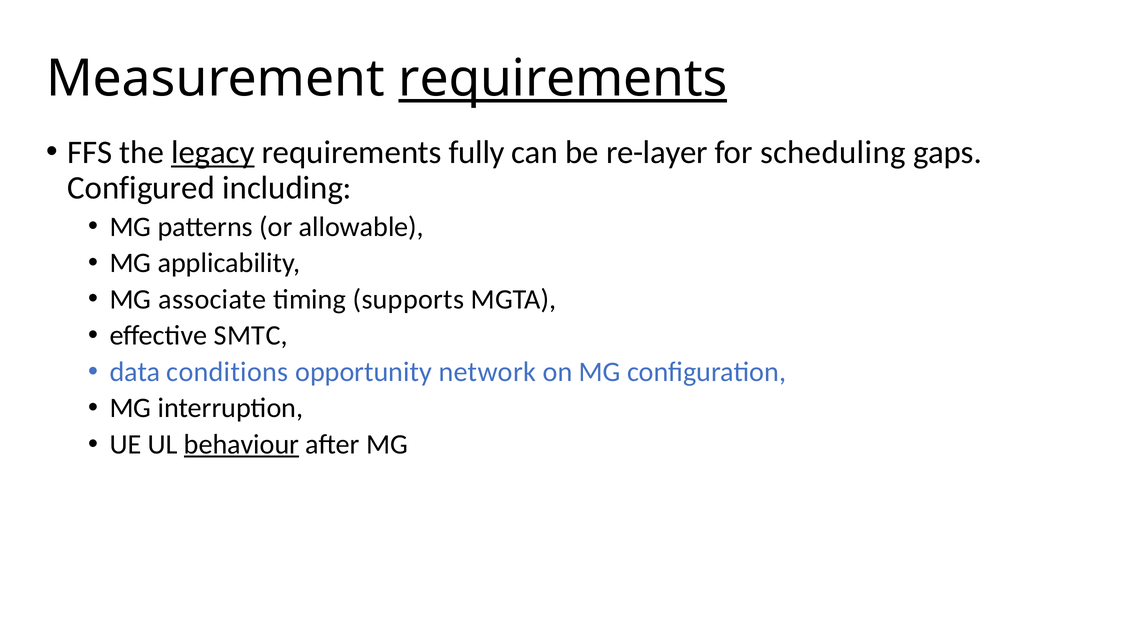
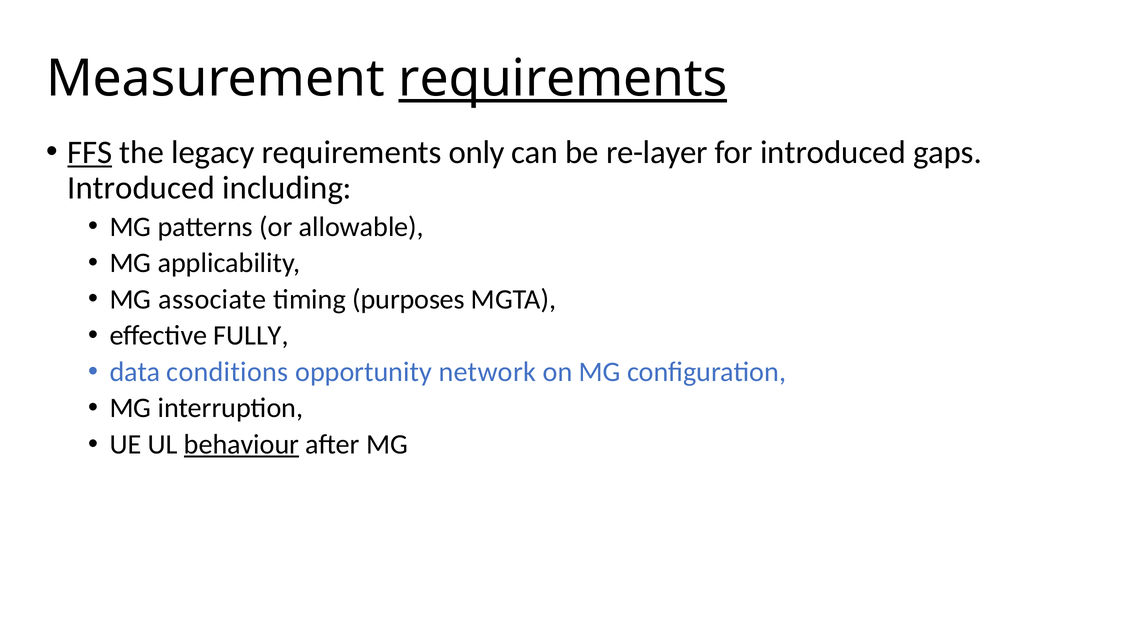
FFS underline: none -> present (90, 152)
legacy underline: present -> none (213, 152)
fully: fully -> only (477, 152)
for scheduling: scheduling -> introduced (833, 152)
Configured: Configured -> Introduced (141, 188)
supports: supports -> purposes (409, 299)
SMTC: SMTC -> FULLY (251, 336)
